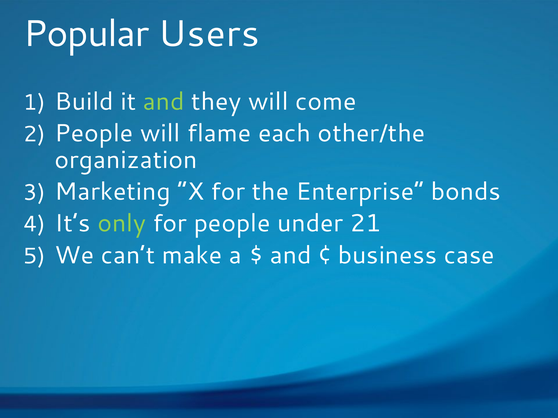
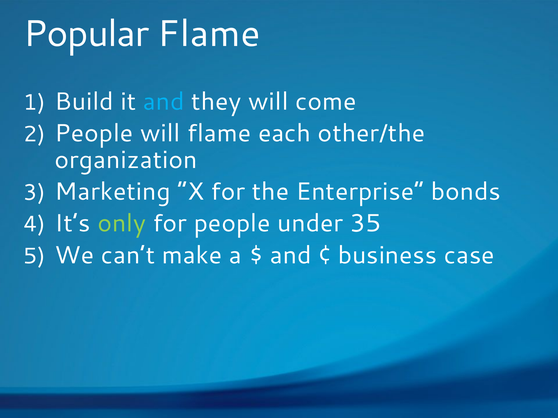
Popular Users: Users -> Flame (209, 34)
and colour: light green -> light blue (164, 102)
21: 21 -> 35 (366, 224)
